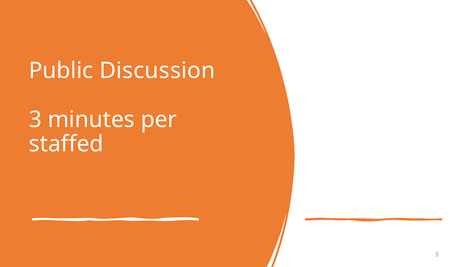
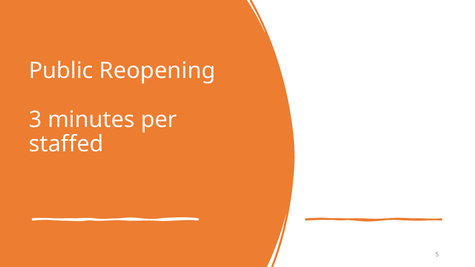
Discussion: Discussion -> Reopening (157, 71)
